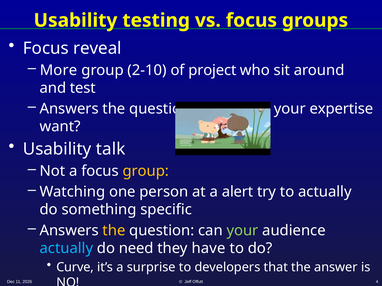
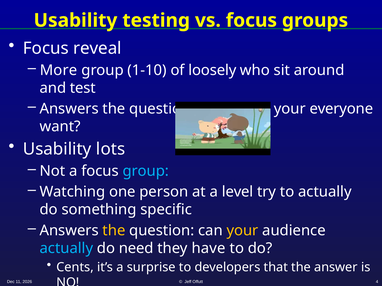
2-10: 2-10 -> 1-10 (147, 70)
project: project -> loosely (212, 70)
expertise: expertise -> everyone (341, 109)
talk: talk -> lots (111, 149)
group colour: yellow -> light blue (146, 171)
alert: alert -> level (238, 192)
your colour: light green -> yellow (242, 231)
Curve: Curve -> Cents (75, 268)
